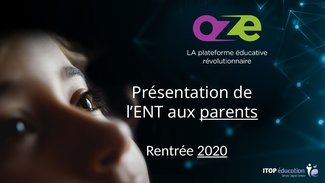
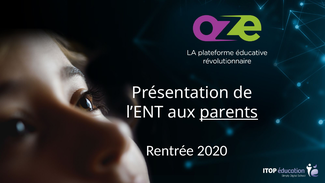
2020 underline: present -> none (212, 150)
